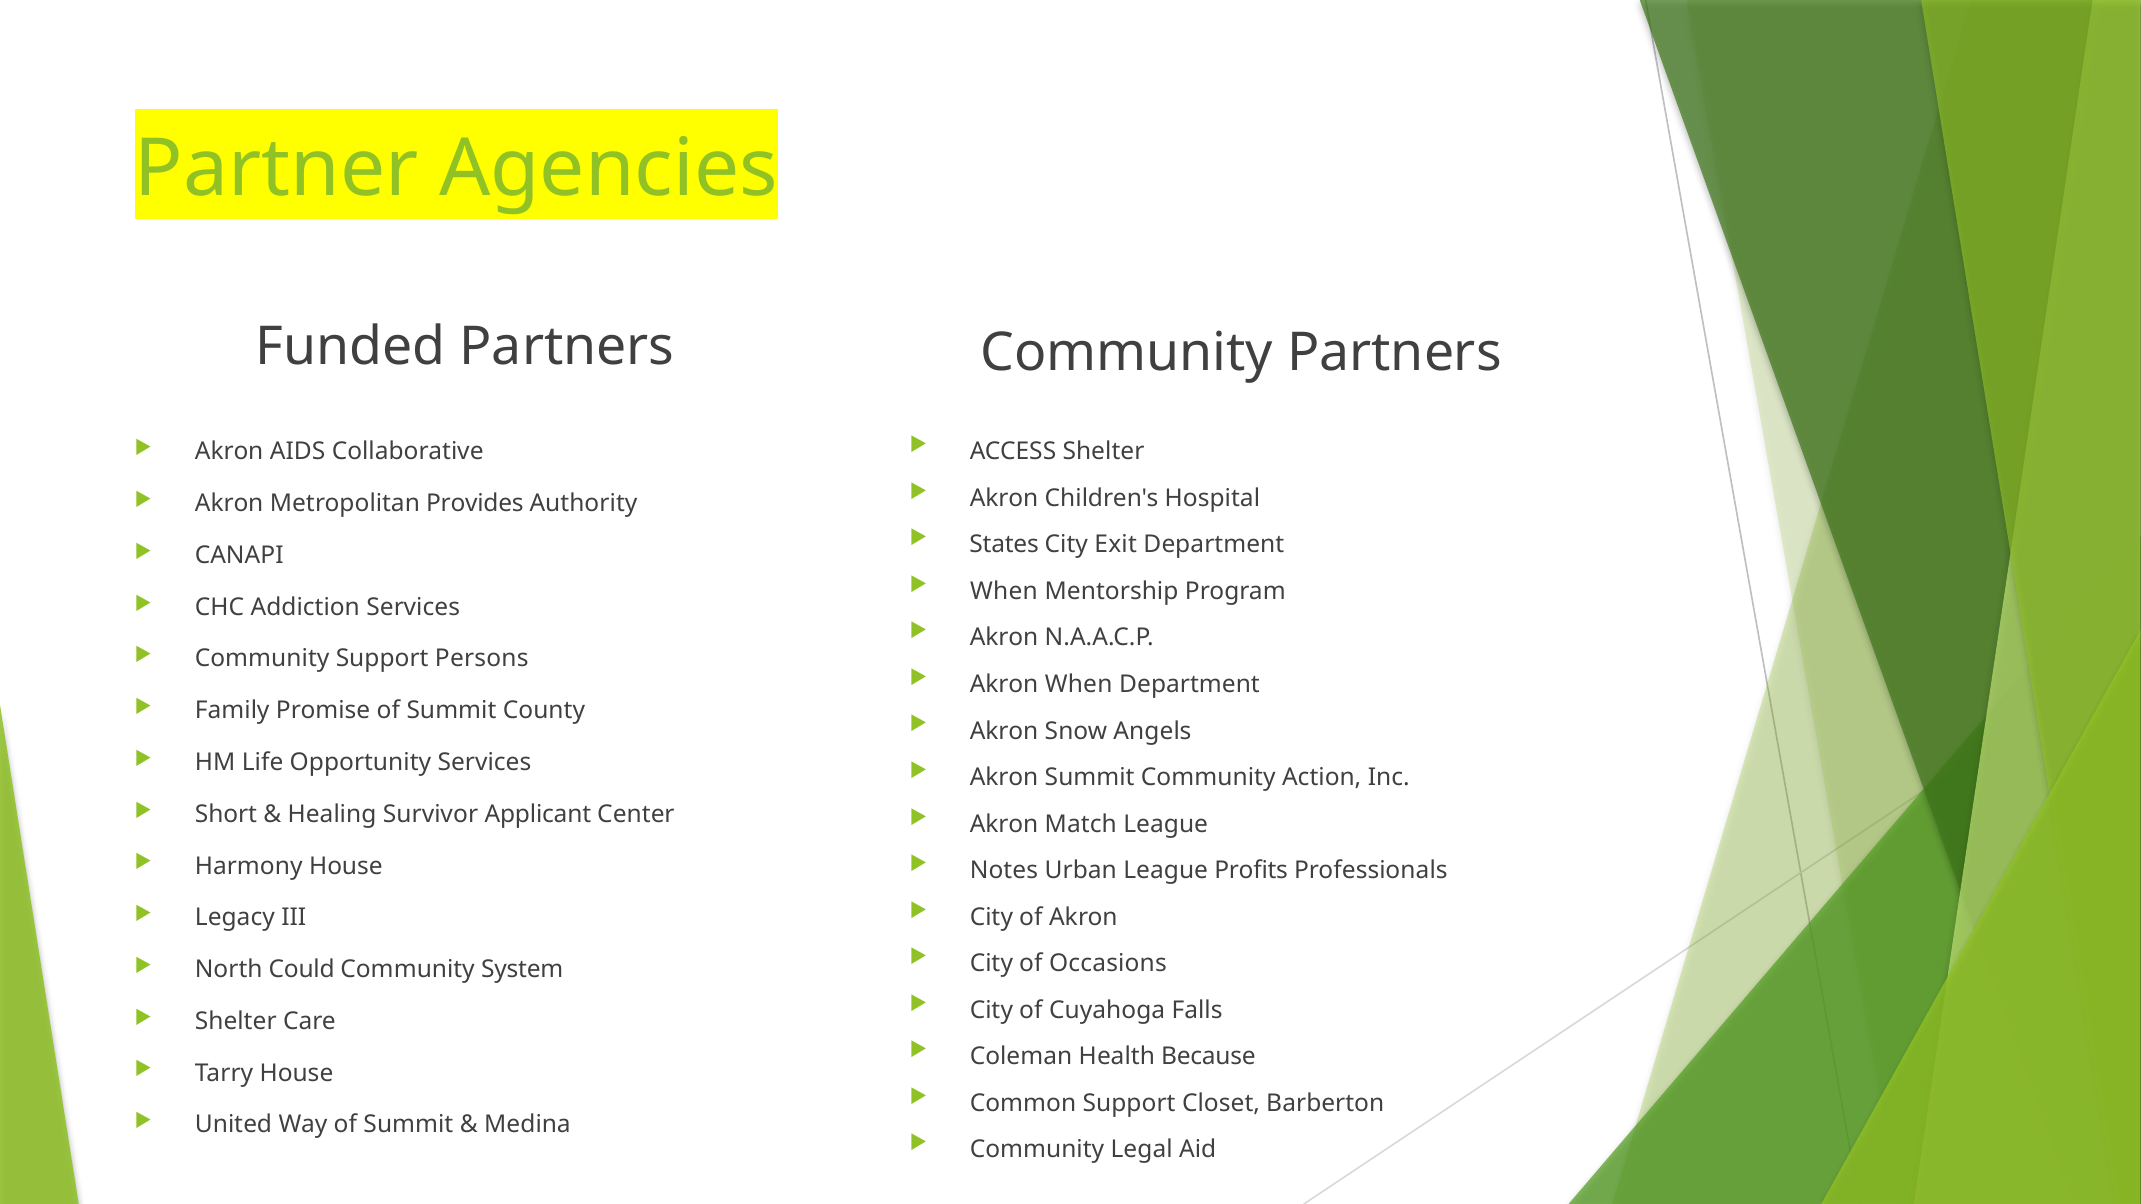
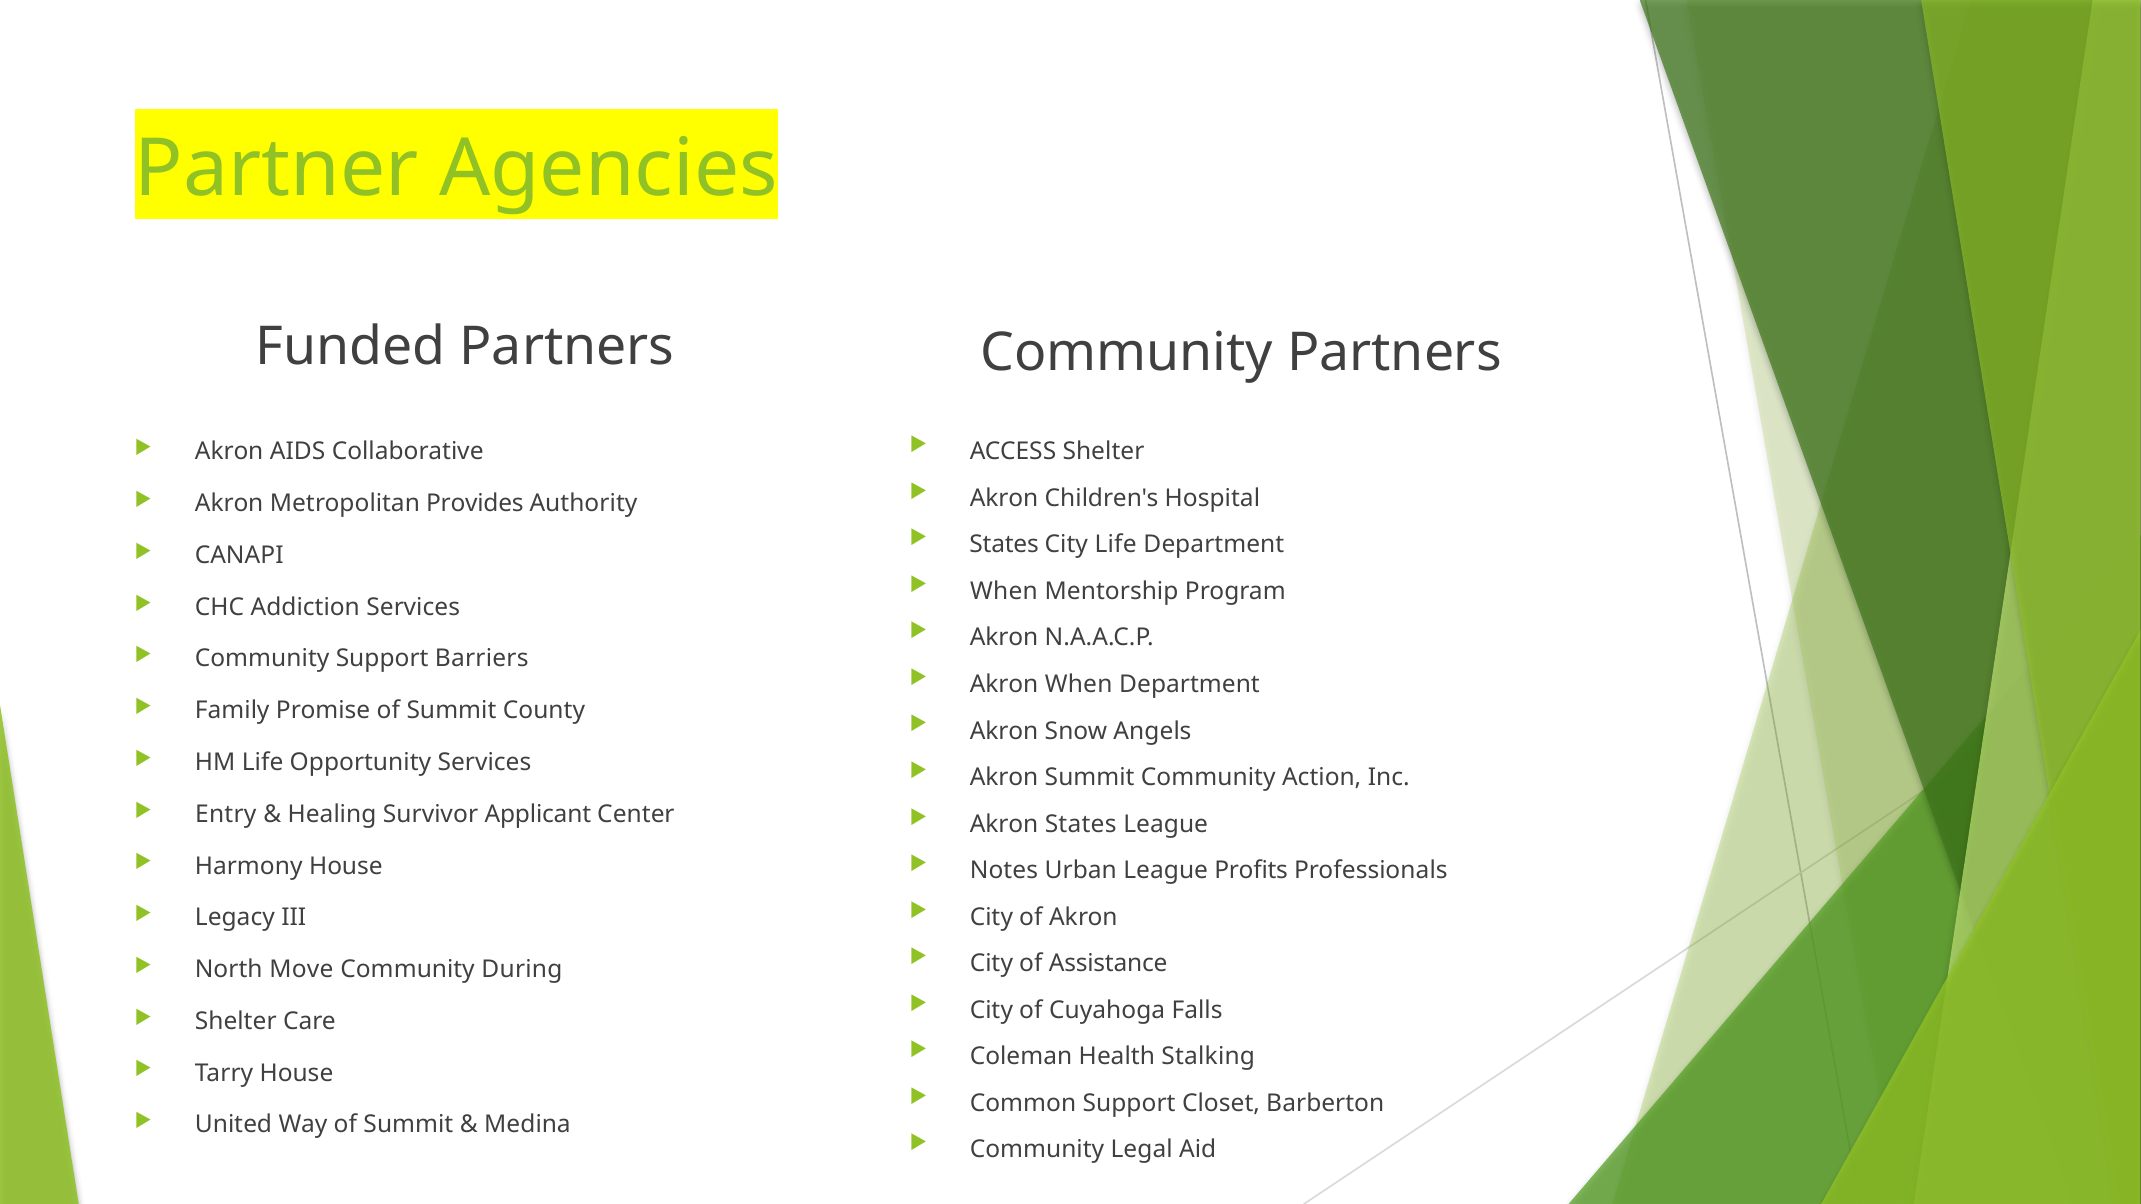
City Exit: Exit -> Life (1116, 545)
Persons: Persons -> Barriers (482, 659)
Short: Short -> Entry (226, 814)
Akron Match: Match -> States (1081, 824)
Occasions: Occasions -> Assistance (1108, 964)
Could: Could -> Move (301, 970)
System: System -> During (522, 970)
Because: Because -> Stalking (1208, 1057)
